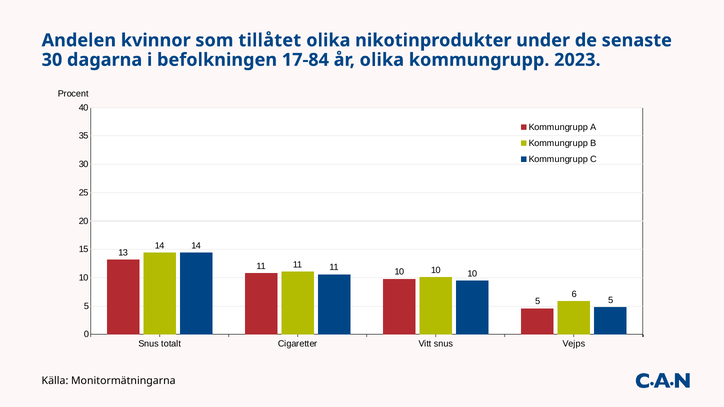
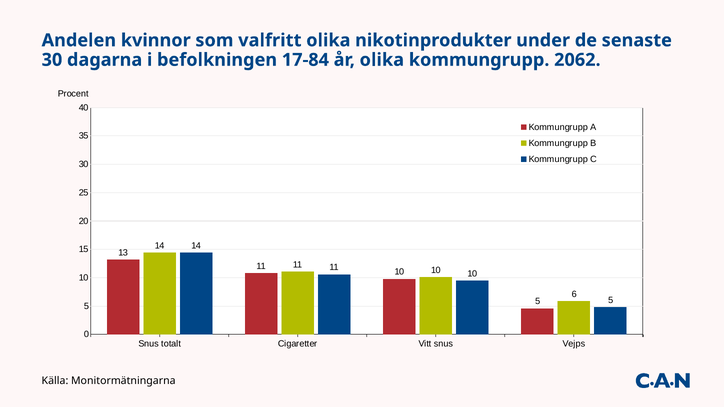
tillåtet: tillåtet -> valfritt (270, 40)
2023: 2023 -> 2062 (577, 60)
